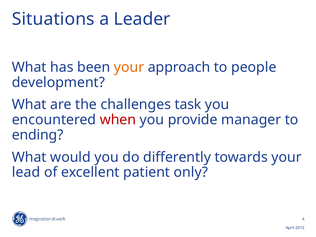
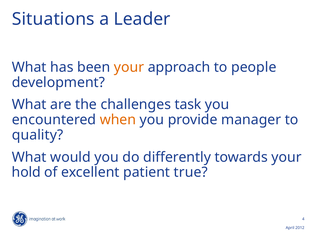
when colour: red -> orange (118, 120)
ending: ending -> quality (38, 135)
lead: lead -> hold (26, 172)
only: only -> true (191, 172)
